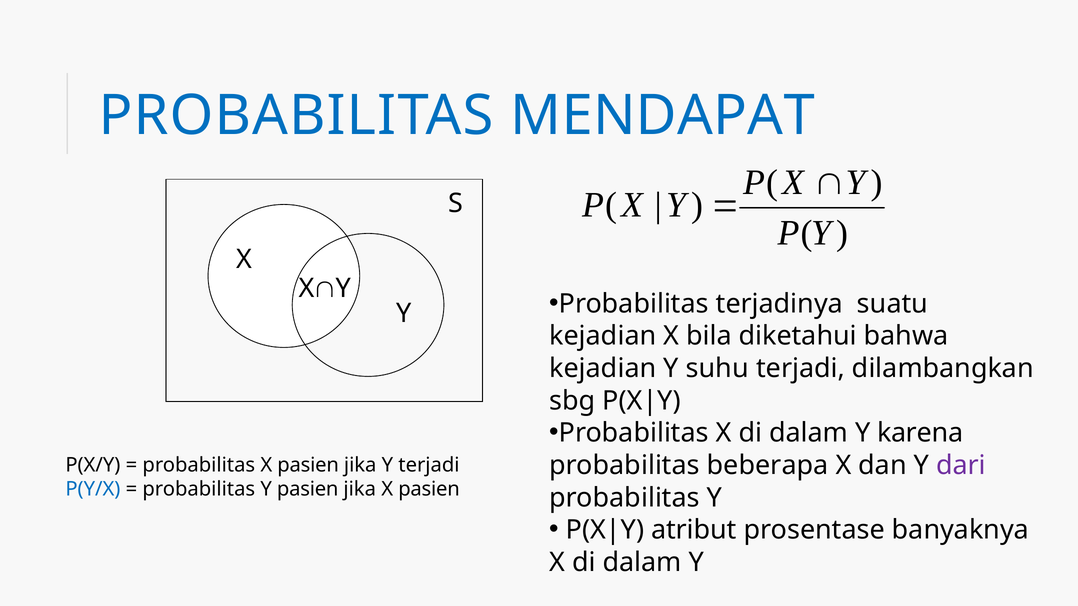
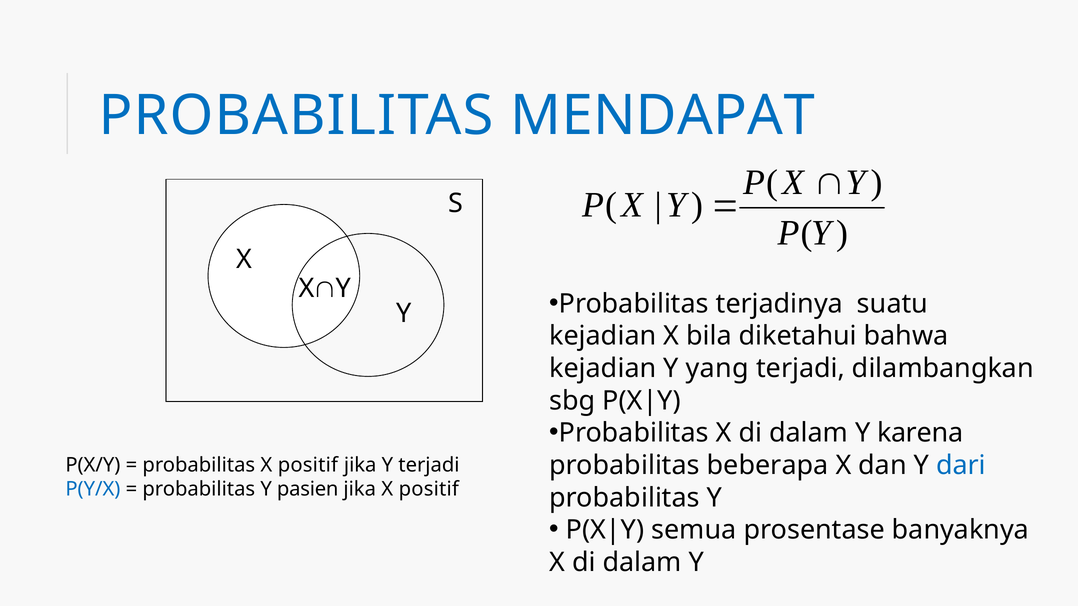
suhu: suhu -> yang (717, 369)
dari colour: purple -> blue (961, 466)
probabilitas X pasien: pasien -> positif (308, 465)
jika X pasien: pasien -> positif (429, 490)
atribut: atribut -> semua (694, 530)
